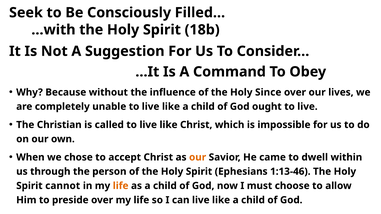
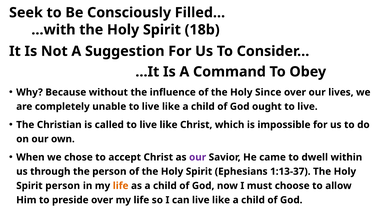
our colour: orange -> purple (198, 157)
1:13-46: 1:13-46 -> 1:13-37 (290, 172)
Spirit cannot: cannot -> person (63, 186)
